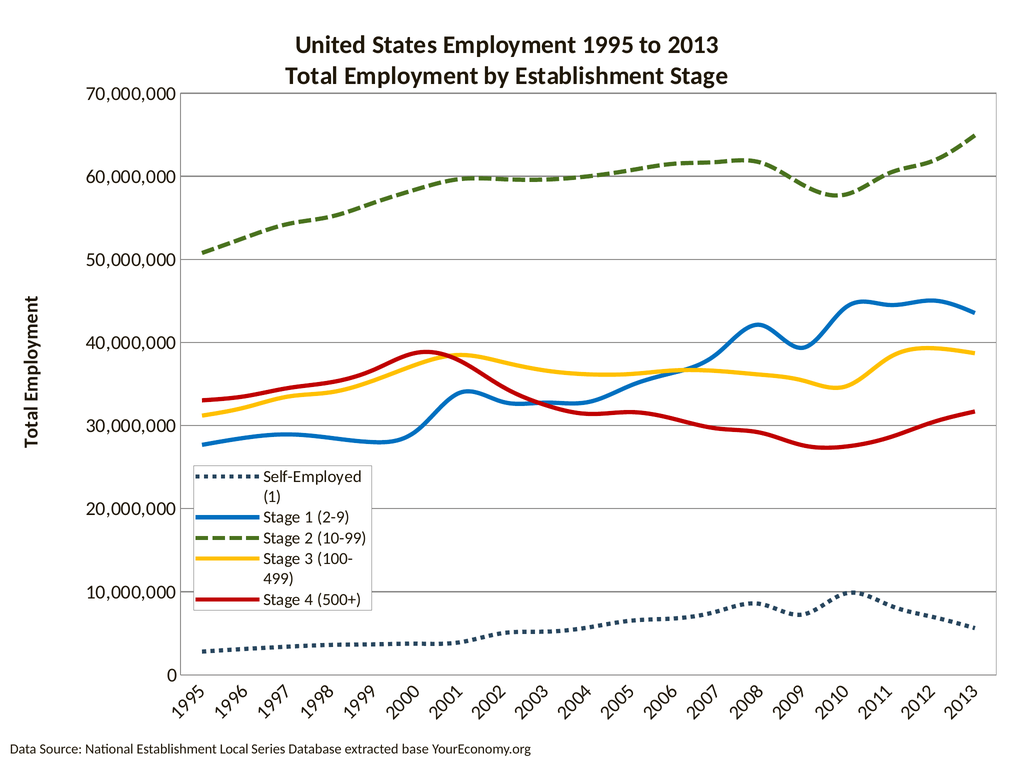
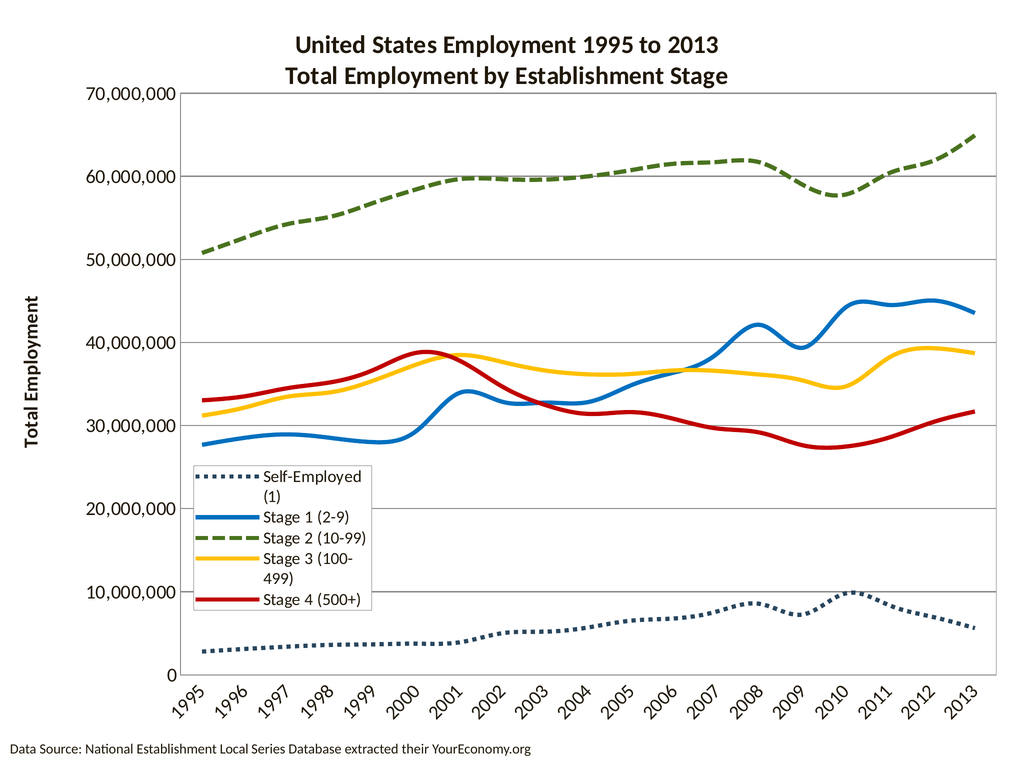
base: base -> their (415, 750)
